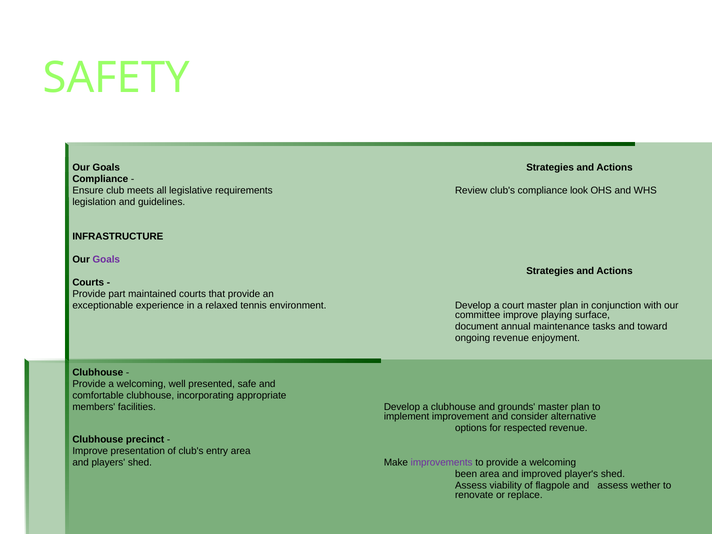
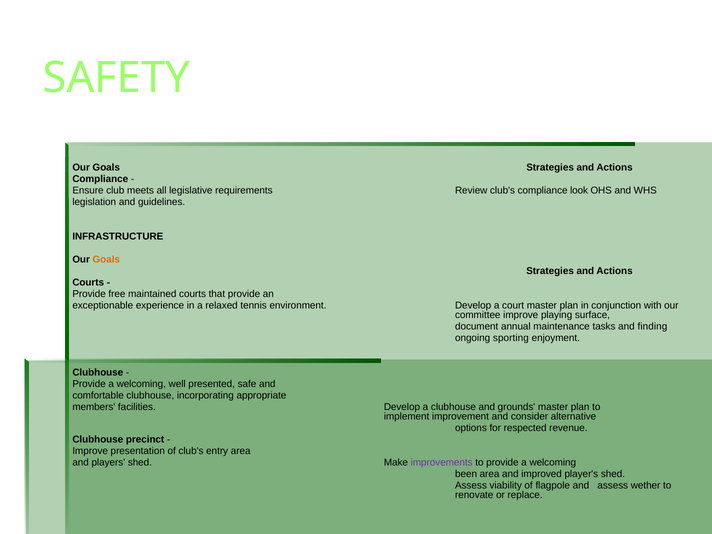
Goals colour: purple -> orange (106, 260)
part: part -> free (117, 294)
toward: toward -> finding (652, 327)
ongoing revenue: revenue -> sporting (511, 338)
